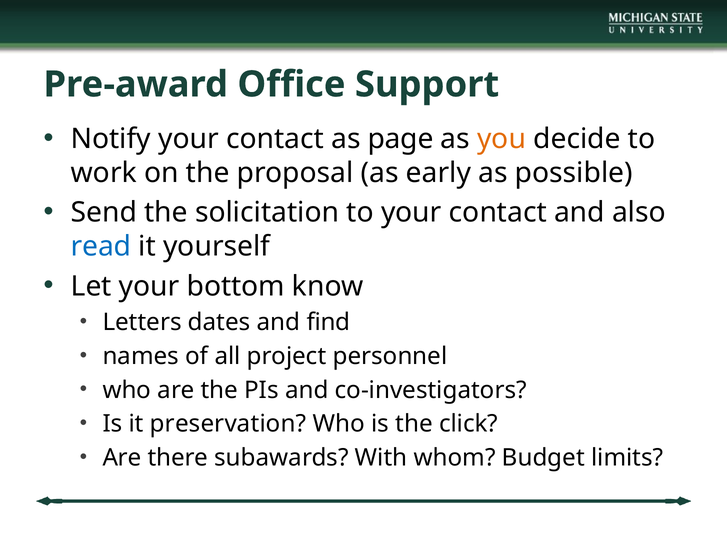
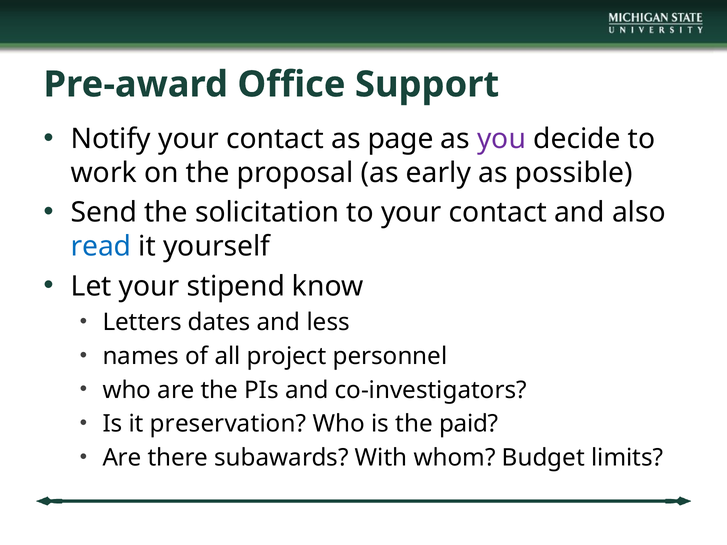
you colour: orange -> purple (502, 139)
bottom: bottom -> stipend (236, 286)
find: find -> less (328, 322)
click: click -> paid (469, 424)
